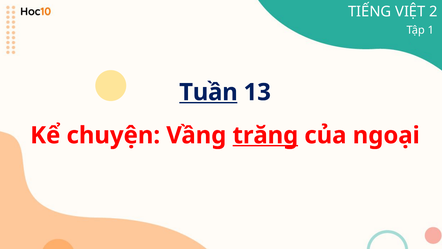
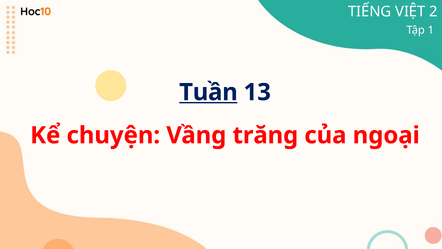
trăng underline: present -> none (265, 135)
